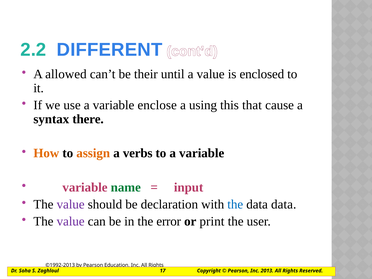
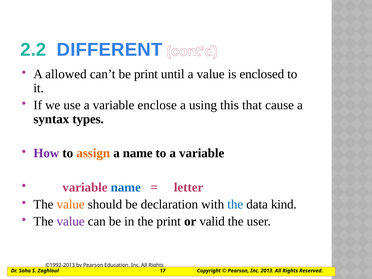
be their: their -> print (146, 74)
there: there -> types (88, 119)
How colour: orange -> purple (46, 153)
a verbs: verbs -> name (138, 153)
name colour: green -> blue (126, 187)
input: input -> letter (189, 187)
value colour: purple -> orange (71, 204)
data data: data -> kind (284, 204)
the error: error -> print (169, 221)
print: print -> valid (212, 221)
